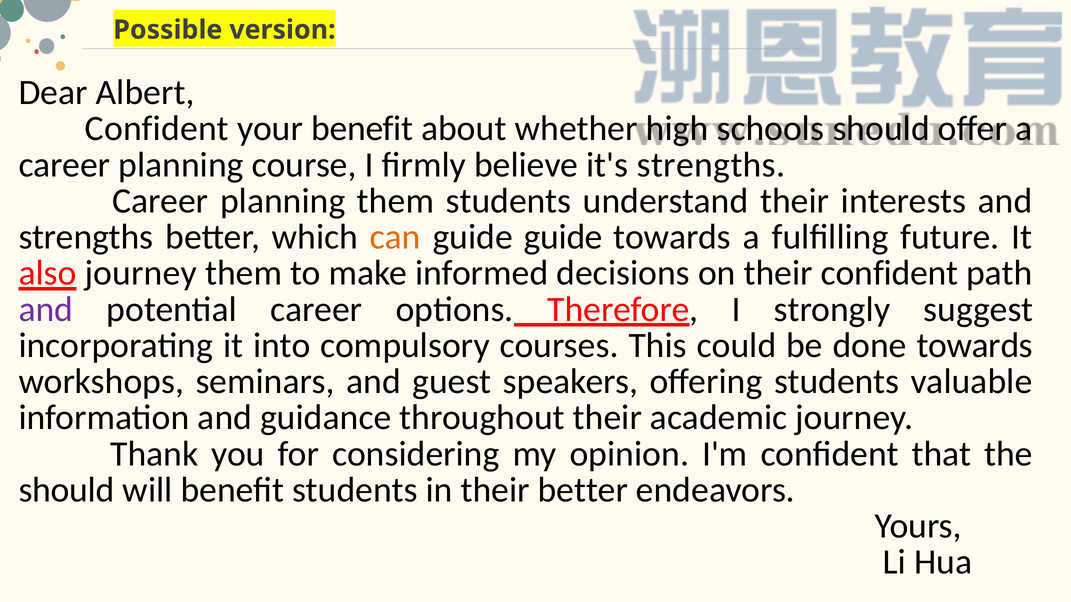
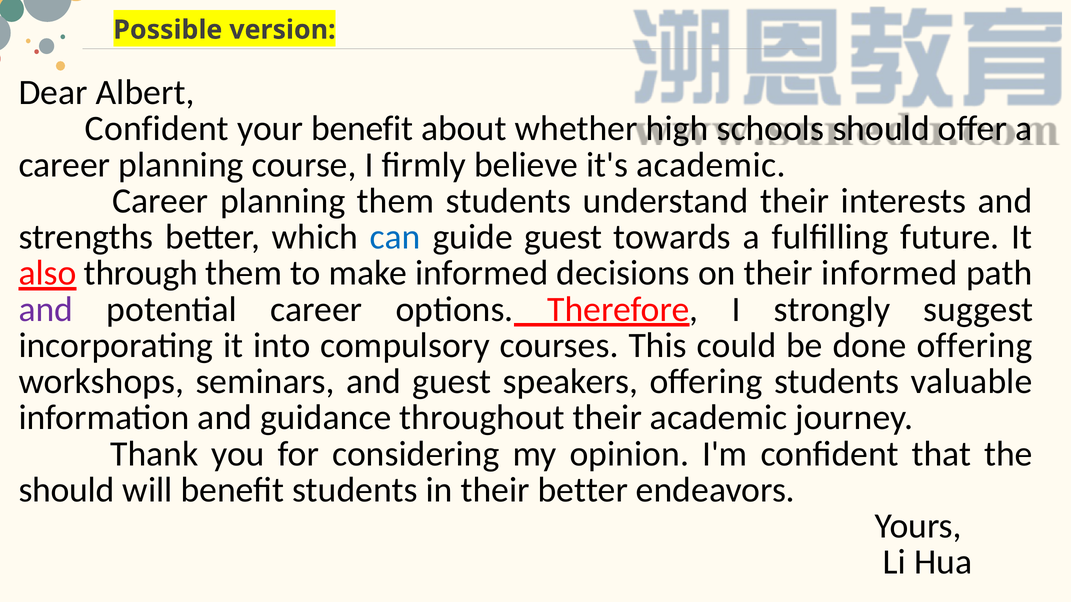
it's strengths: strengths -> academic (711, 165)
can colour: orange -> blue (395, 237)
guide guide: guide -> guest (563, 237)
journey: journey -> through (141, 273)
their confident: confident -> informed (889, 273)
done towards: towards -> offering (974, 346)
